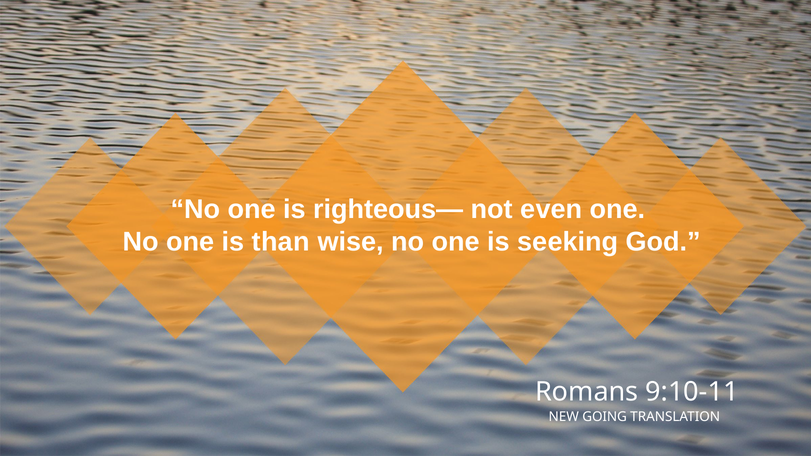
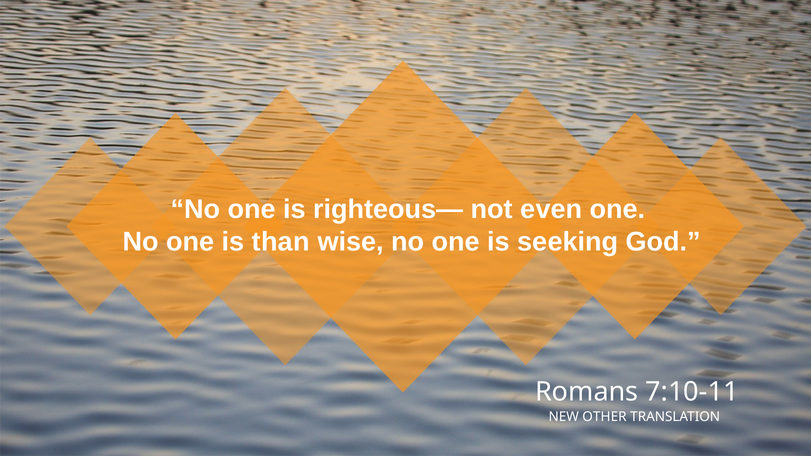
9:10-11: 9:10-11 -> 7:10-11 (692, 392)
GOING: GOING -> OTHER (604, 417)
